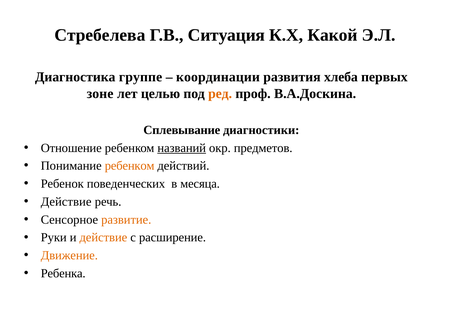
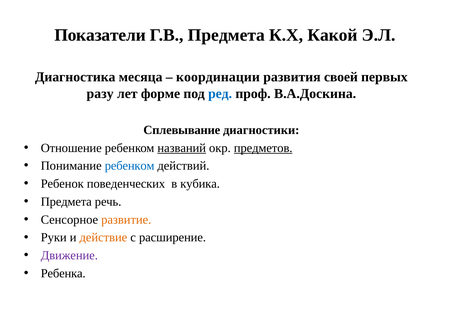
Стребелева: Стребелева -> Показатели (100, 35)
Г.В Ситуация: Ситуация -> Предмета (226, 35)
группе: группе -> месяца (141, 77)
хлеба: хлеба -> своей (341, 77)
зоне: зоне -> разу (100, 94)
целью: целью -> форме (161, 94)
ред colour: orange -> blue (220, 94)
предметов underline: none -> present (263, 148)
ребенком colour: orange -> blue (130, 166)
месяца: месяца -> кубика (200, 184)
Действие: Действие -> Предмета (66, 202)
Движение colour: orange -> purple (69, 256)
